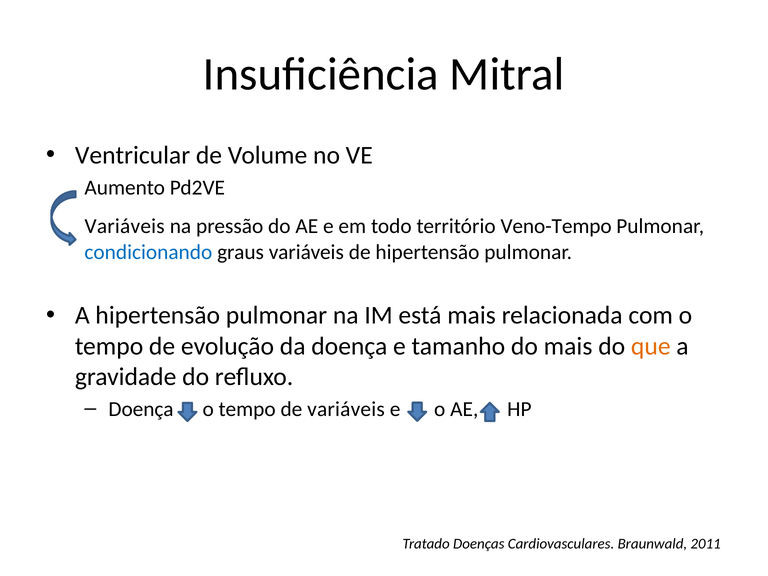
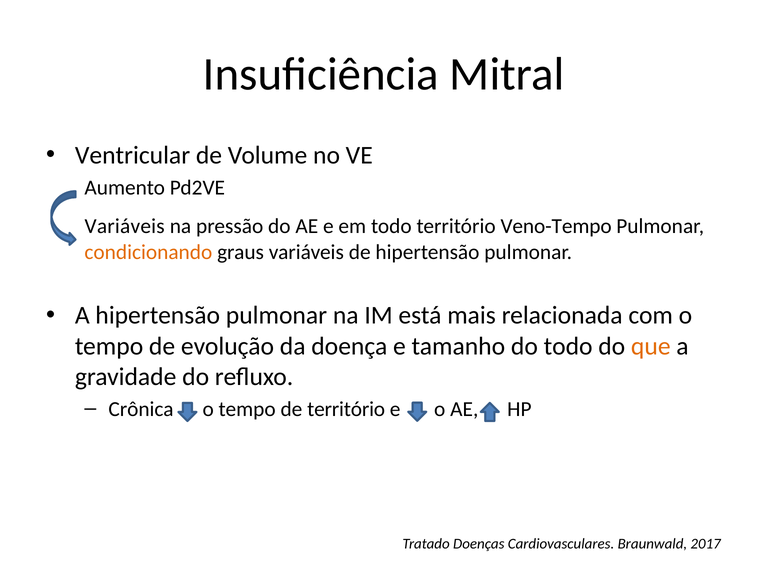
condicionando colour: blue -> orange (148, 252)
do mais: mais -> todo (568, 346)
Doença: Doença -> Crônica (141, 409)
de variáveis: variáveis -> território (346, 409)
2011: 2011 -> 2017 (706, 544)
